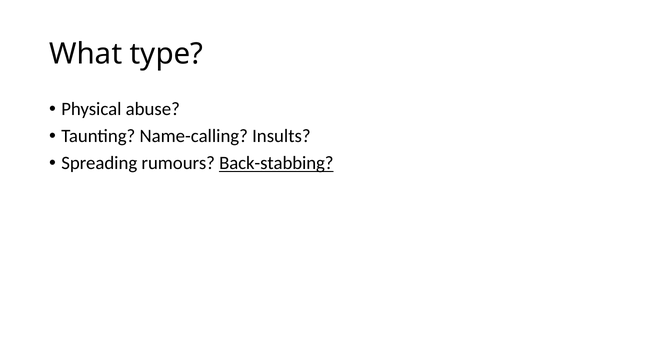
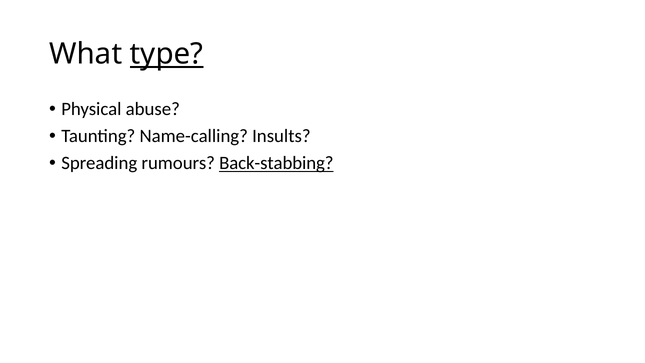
type underline: none -> present (167, 54)
